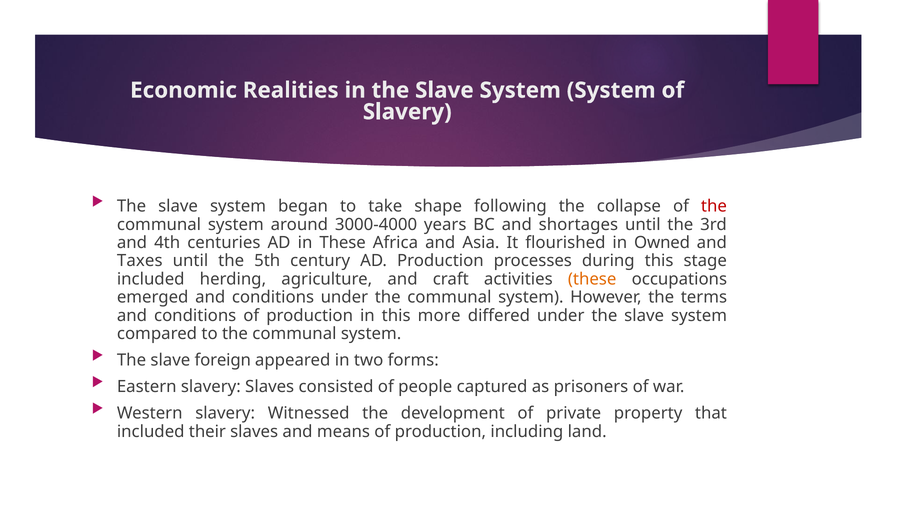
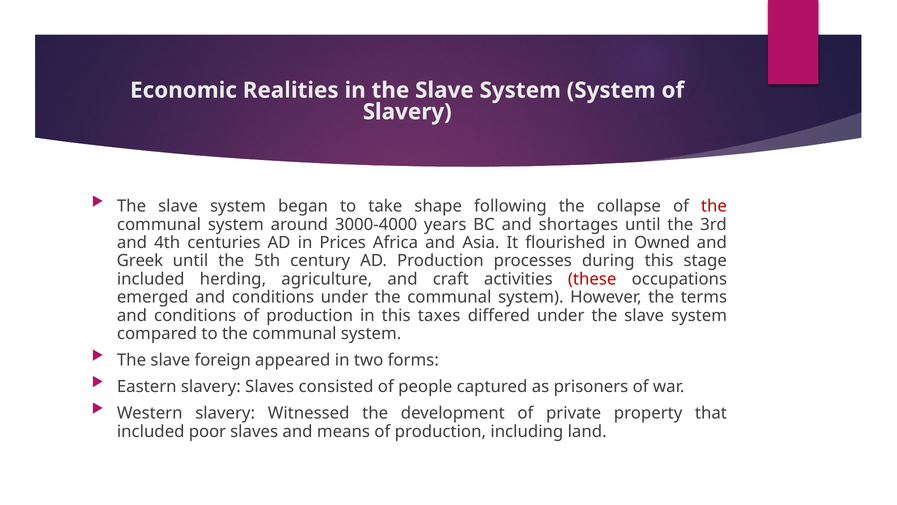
in These: These -> Prices (343, 243)
Taxes: Taxes -> Greek (140, 261)
these colour: orange -> red (592, 279)
more: more -> taxes (439, 315)
their: their -> poor (207, 431)
